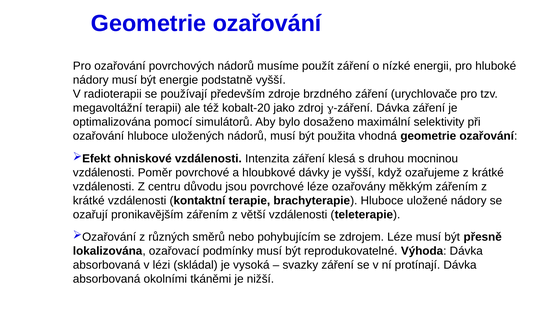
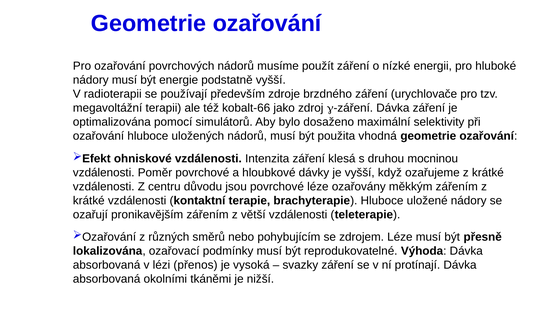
kobalt-20: kobalt-20 -> kobalt-66 (246, 108)
skládal: skládal -> přenos (195, 265)
